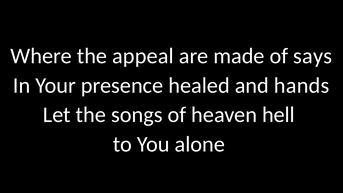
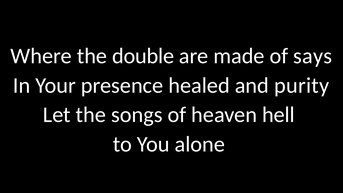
appeal: appeal -> double (143, 56)
hands: hands -> purity (302, 85)
